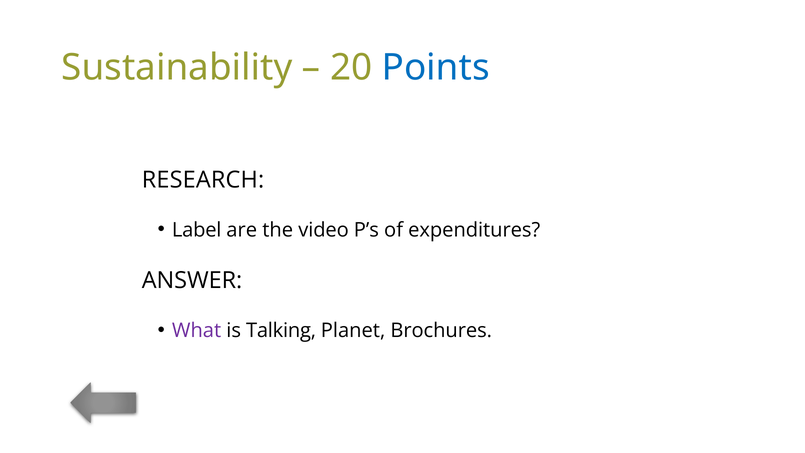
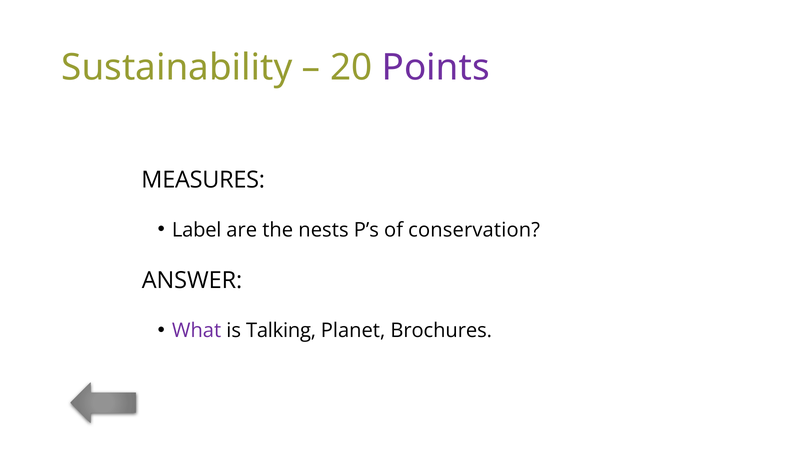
Points colour: blue -> purple (436, 68)
RESEARCH: RESEARCH -> MEASURES (203, 180)
video: video -> nests (323, 230)
expenditures: expenditures -> conservation (474, 230)
